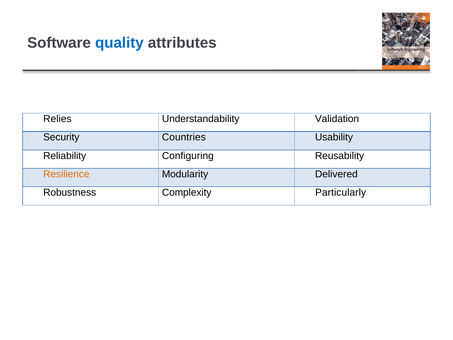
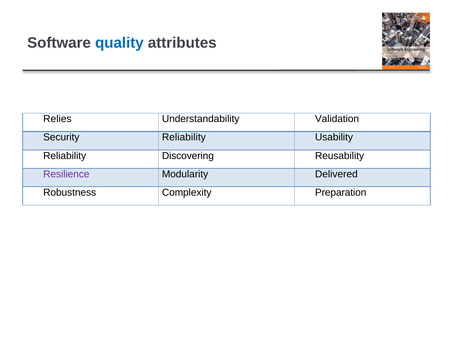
Security Countries: Countries -> Reliability (184, 137)
Configuring: Configuring -> Discovering (188, 156)
Resilience colour: orange -> purple (66, 174)
Particularly: Particularly -> Preparation (341, 192)
